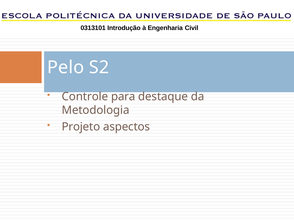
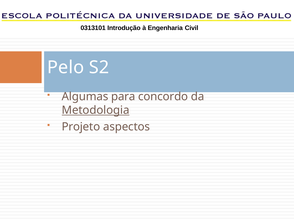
Controle: Controle -> Algumas (85, 97)
destaque: destaque -> concordo (163, 97)
Metodologia underline: none -> present (96, 110)
